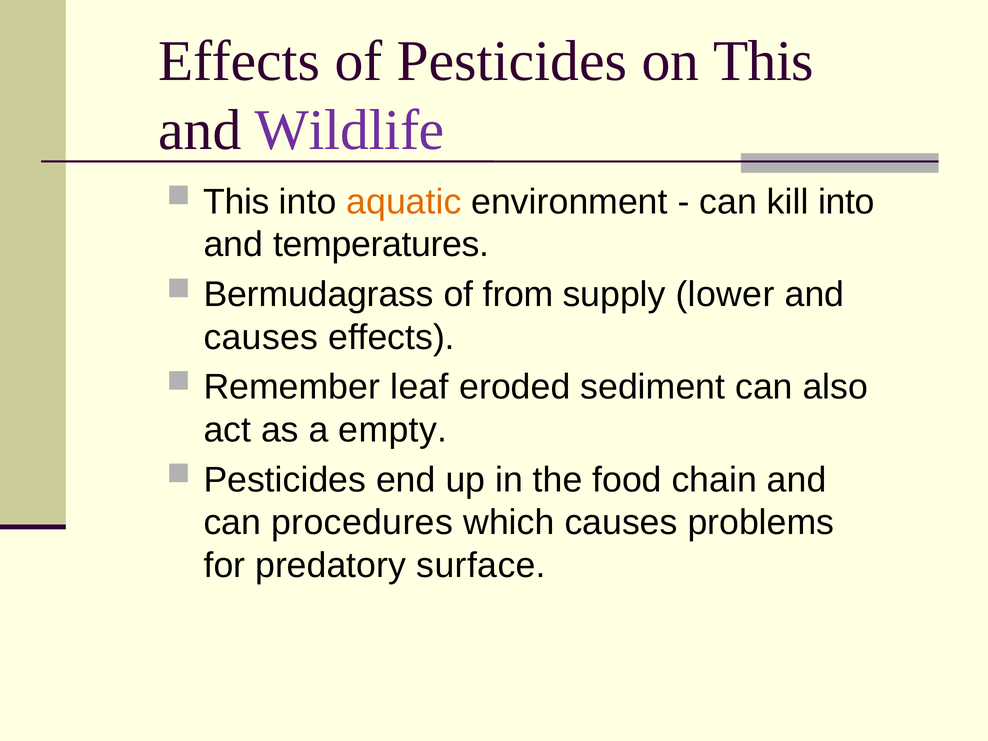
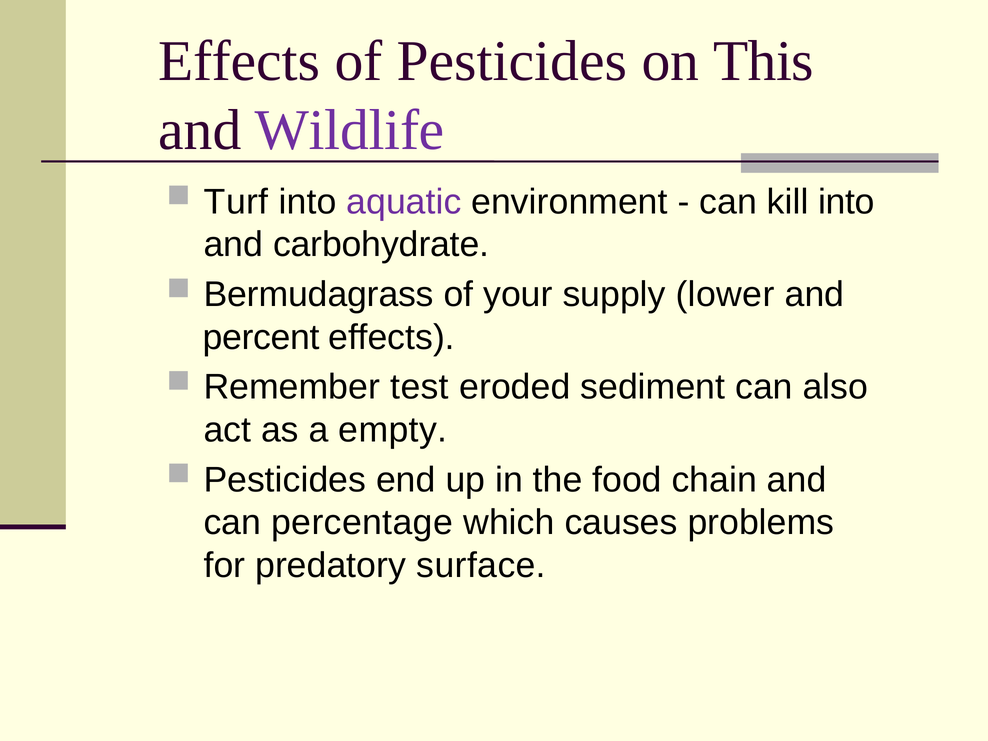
This: This -> Turf (236, 202)
aquatic colour: orange -> purple (404, 202)
temperatures: temperatures -> carbohydrate (381, 245)
from: from -> your (518, 294)
causes: causes -> percent (261, 337)
leaf: leaf -> test (420, 387)
procedures: procedures -> percentage (362, 523)
